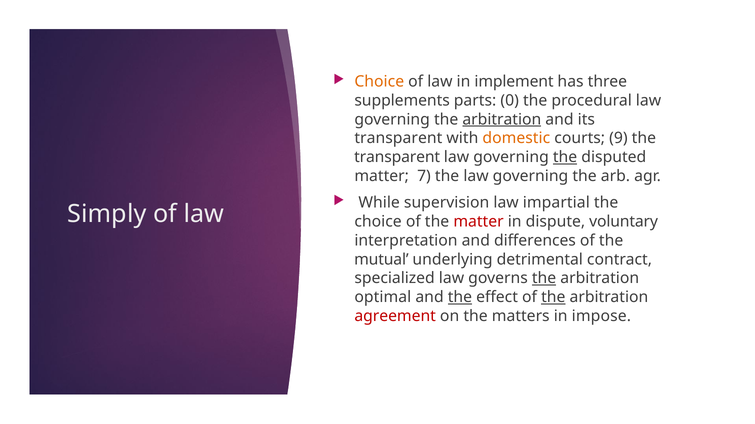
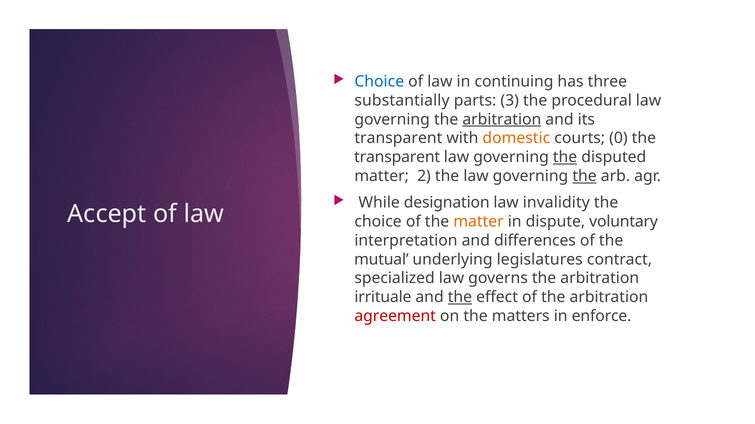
Choice colour: orange -> blue (379, 82)
implement: implement -> continuing (514, 82)
supplements: supplements -> substantially (402, 101)
0: 0 -> 3 (510, 101)
9: 9 -> 0 (618, 139)
7: 7 -> 2 (424, 176)
the underline: none -> present (585, 176)
supervision: supervision -> designation (447, 203)
impartial: impartial -> invalidity (556, 203)
Simply: Simply -> Accept (107, 214)
matter colour: red -> orange (479, 222)
detrimental: detrimental -> legislatures (540, 260)
the underline: present -> none (544, 279)
optimal: optimal -> irrituale (383, 298)
the underline: present -> none (553, 298)
impose: impose -> enforce (602, 317)
